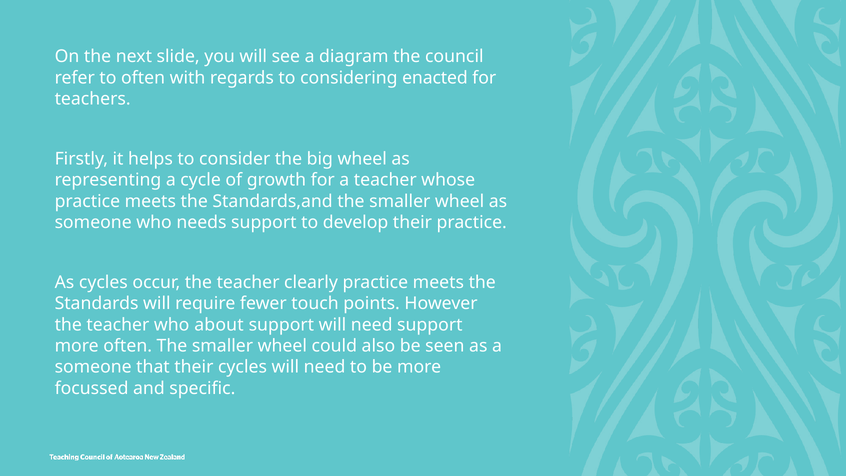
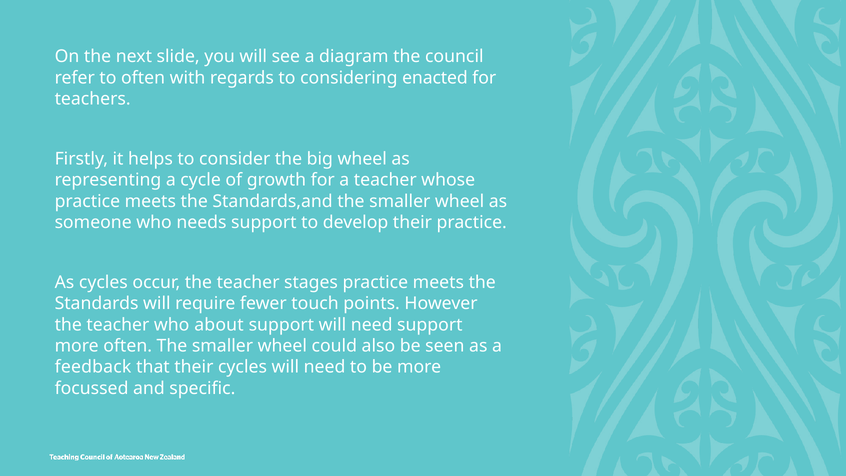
clearly: clearly -> stages (311, 282)
someone: someone -> feedback (93, 367)
